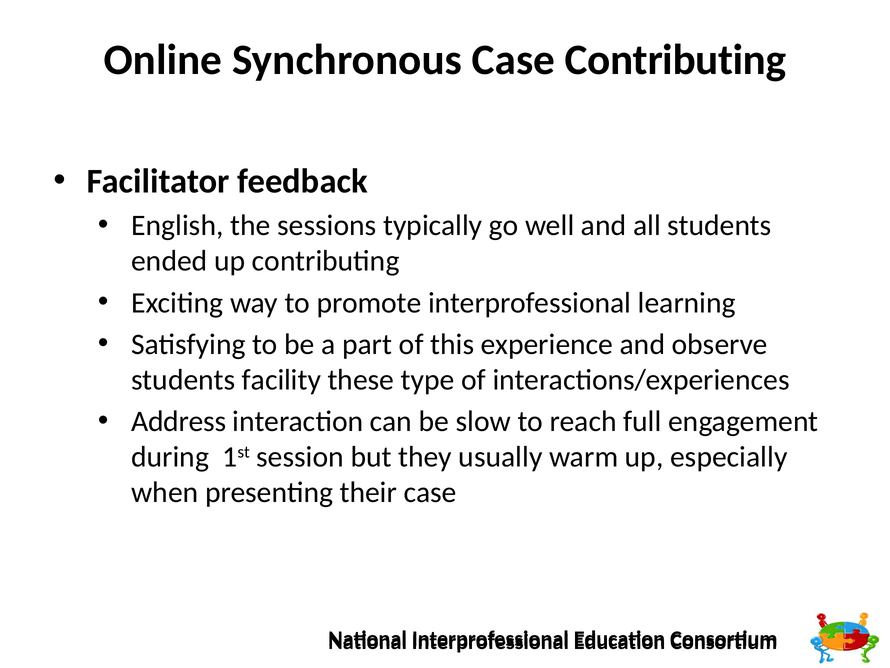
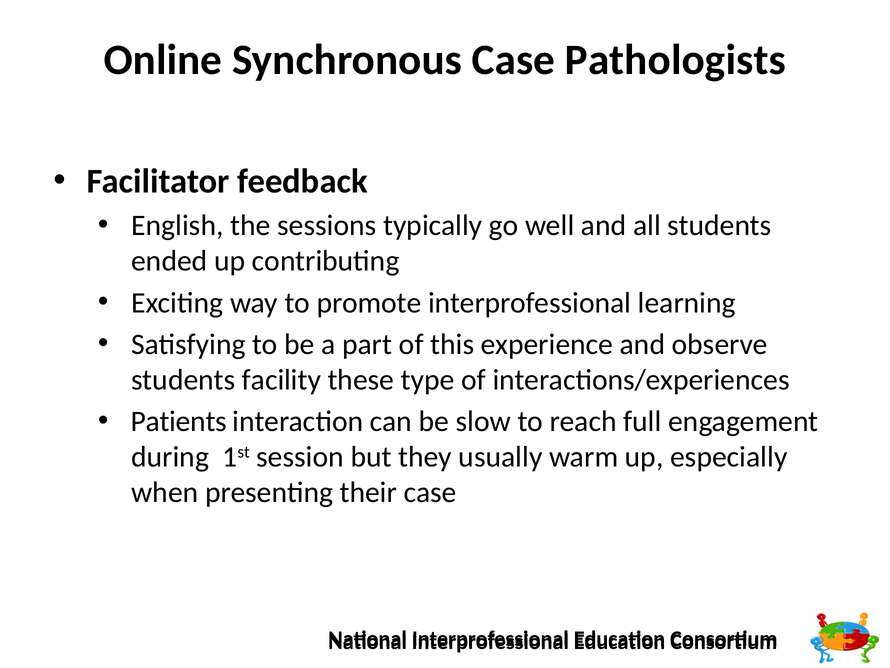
Case Contributing: Contributing -> Pathologists (675, 60)
Address: Address -> Patients (179, 421)
